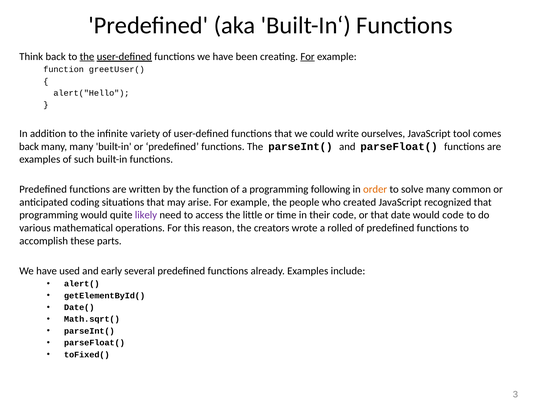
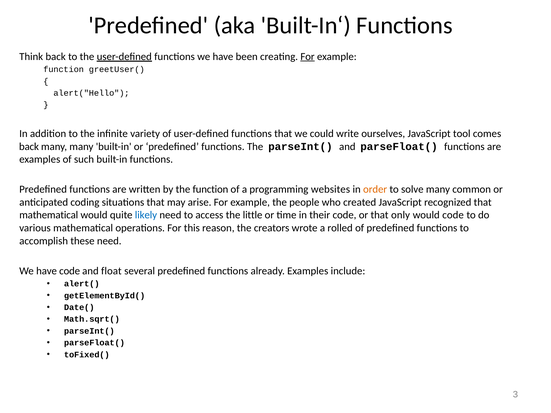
the underline: present -> none (87, 57)
following: following -> websites (330, 190)
programming: programming -> mathematical (49, 215)
likely colour: purple -> blue (146, 215)
date: date -> only (401, 215)
these parts: parts -> need (109, 241)
have used: used -> code (70, 271)
early: early -> float (111, 271)
